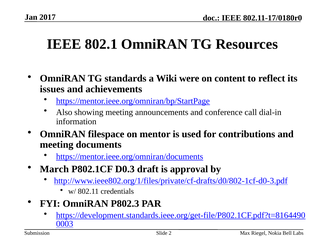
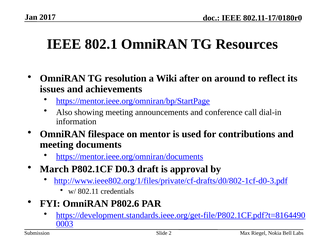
standards: standards -> resolution (126, 79)
were: were -> after (189, 79)
content: content -> around (230, 79)
P802.3: P802.3 -> P802.6 (125, 204)
